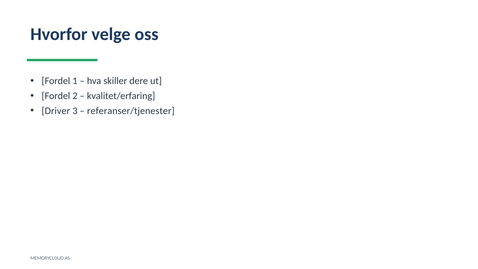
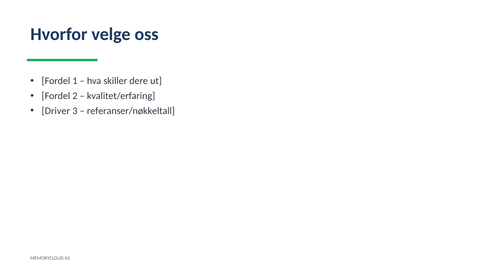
referanser/tjenester: referanser/tjenester -> referanser/nøkkeltall (131, 111)
